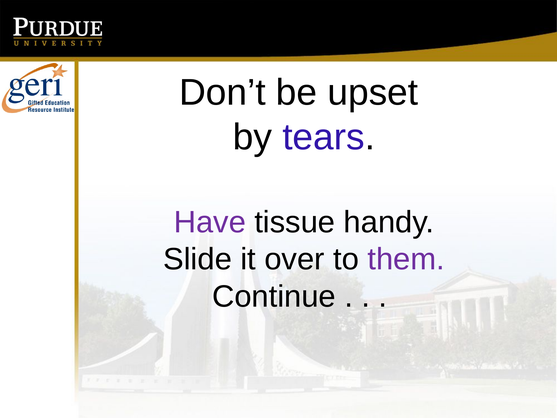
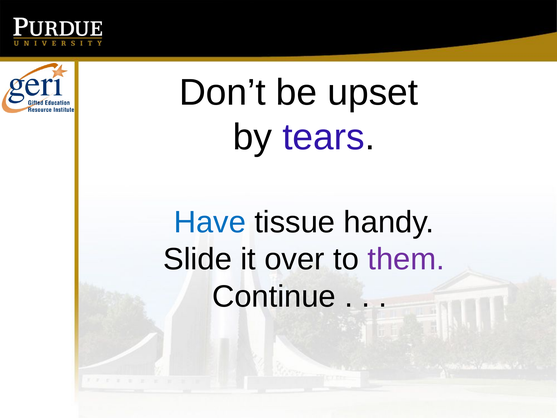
Have colour: purple -> blue (210, 222)
